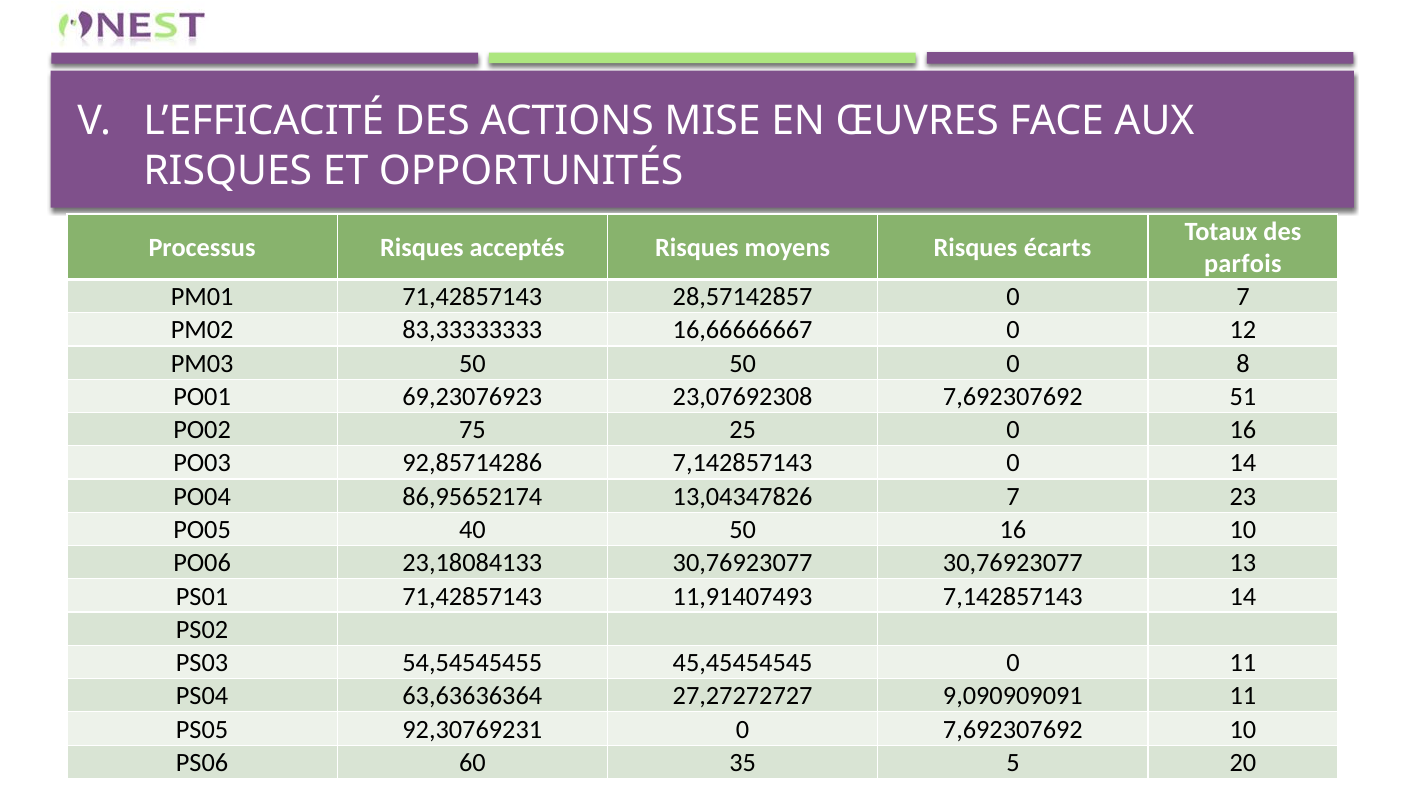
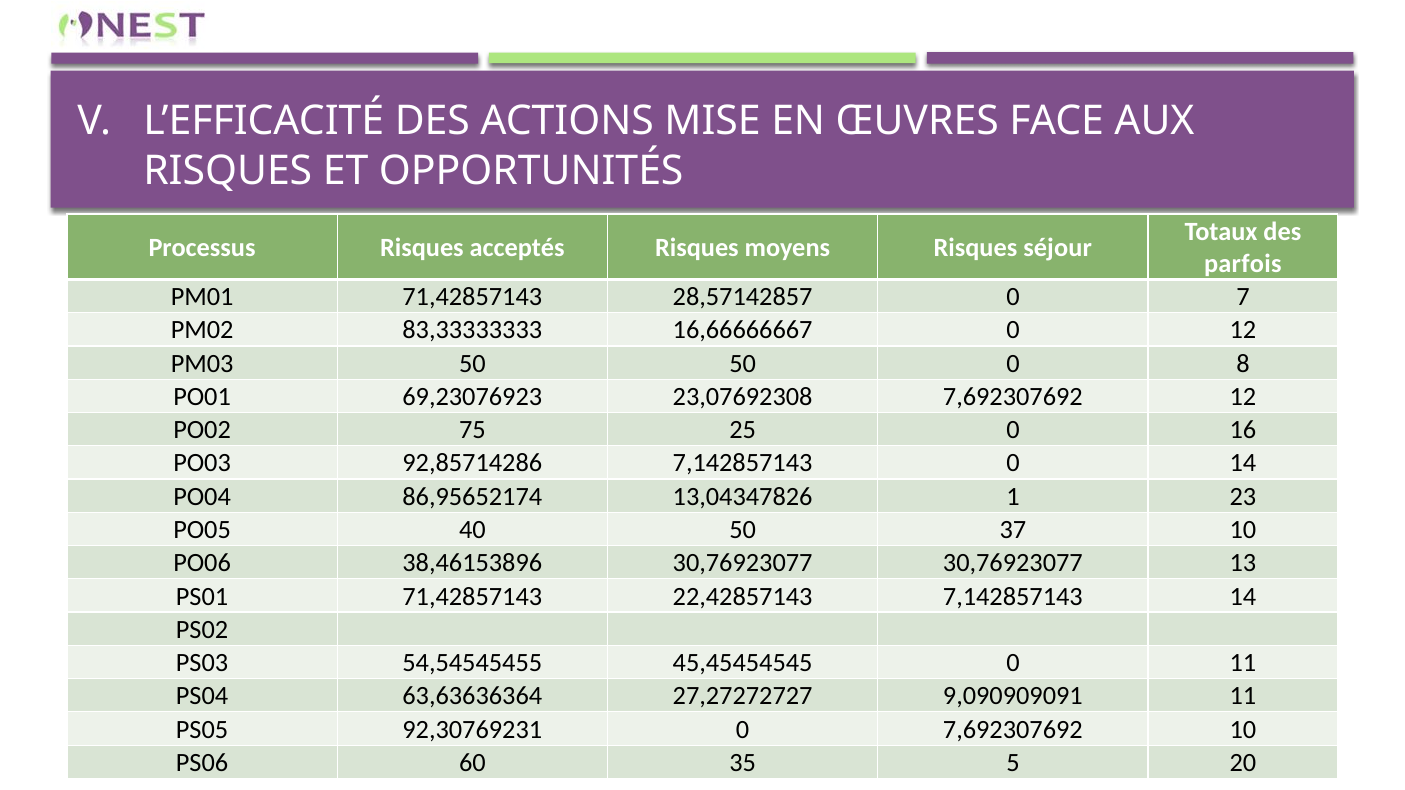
écarts: écarts -> séjour (1058, 248)
7,692307692 51: 51 -> 12 (1243, 397)
13,04347826 7: 7 -> 1 (1013, 497)
50 16: 16 -> 37 (1013, 530)
23,18084133: 23,18084133 -> 38,46153896 (472, 563)
11,91407493: 11,91407493 -> 22,42857143 (743, 597)
